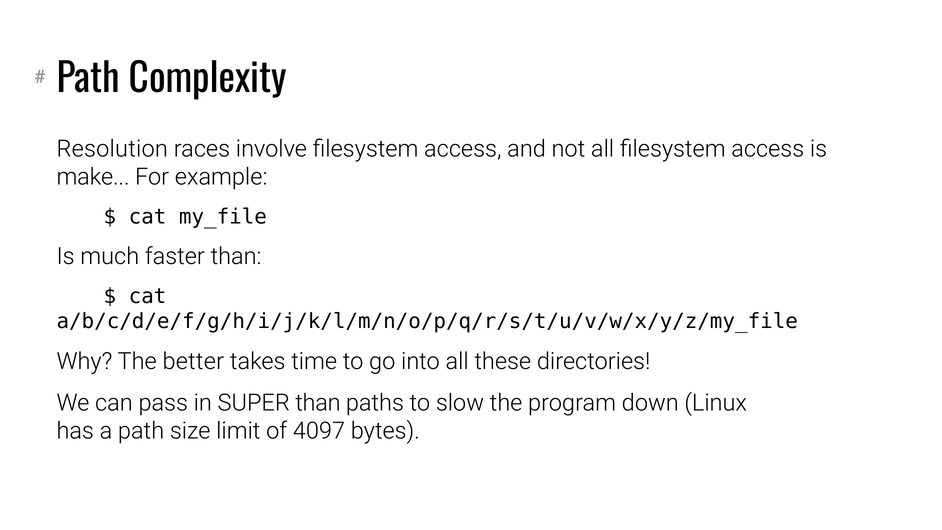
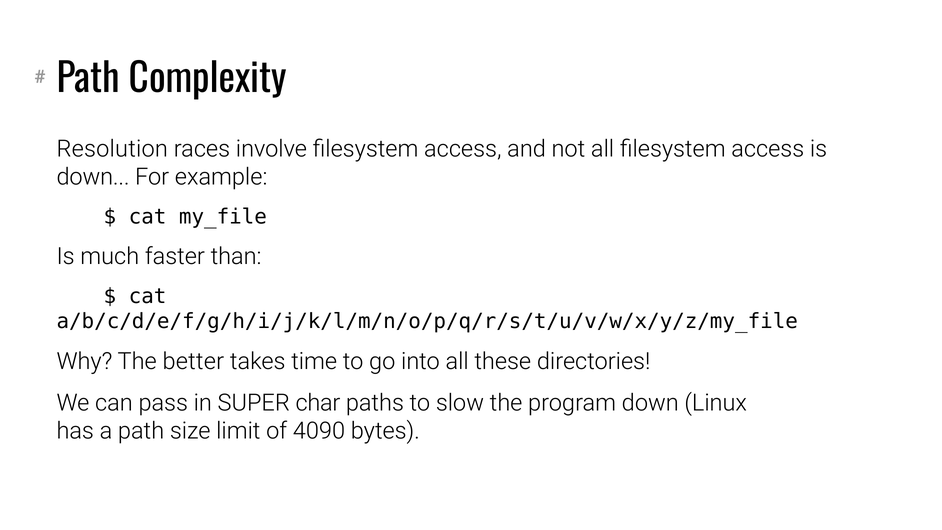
make: make -> down (93, 177)
SUPER than: than -> char (318, 403)
4097: 4097 -> 4090 (319, 431)
